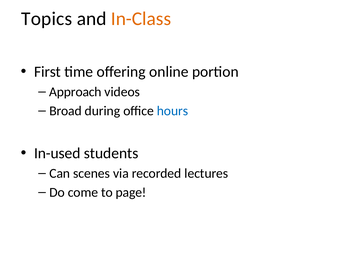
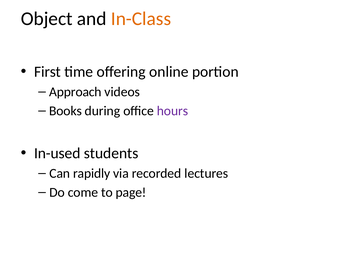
Topics: Topics -> Object (47, 19)
Broad: Broad -> Books (66, 111)
hours colour: blue -> purple (173, 111)
scenes: scenes -> rapidly (92, 173)
